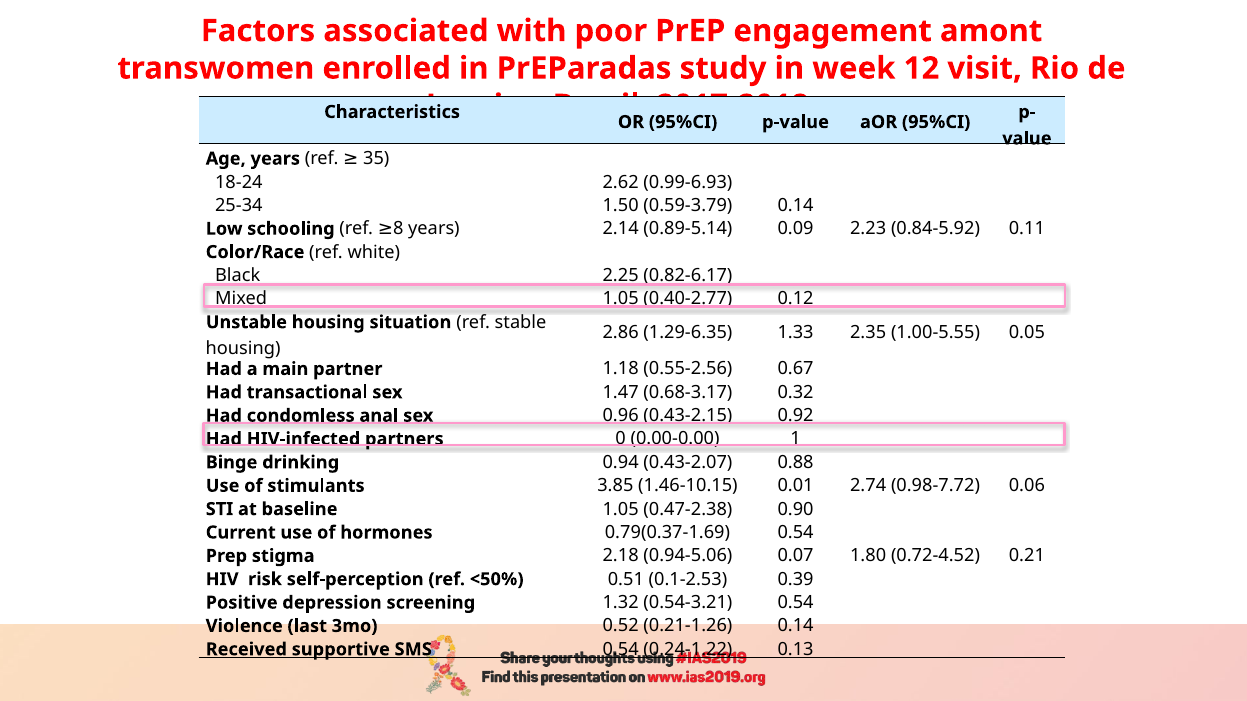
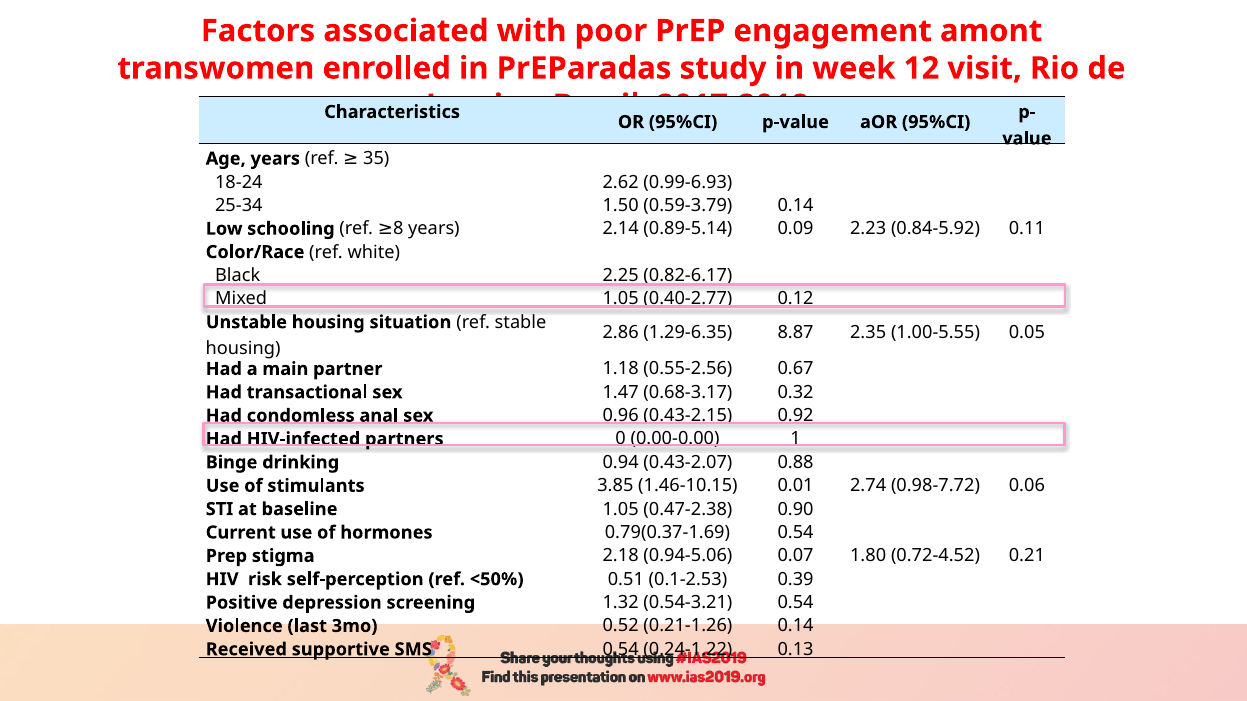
1.33: 1.33 -> 8.87 (796, 333)
